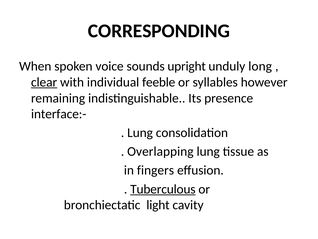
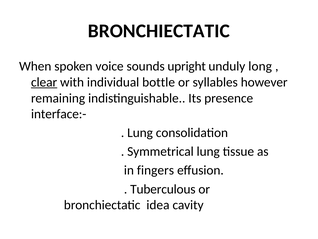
CORRESPONDING: CORRESPONDING -> BRONCHIECTATIC (159, 31)
feeble: feeble -> bottle (159, 82)
Overlapping: Overlapping -> Symmetrical (160, 151)
Tuberculous underline: present -> none (163, 189)
light: light -> idea (158, 205)
